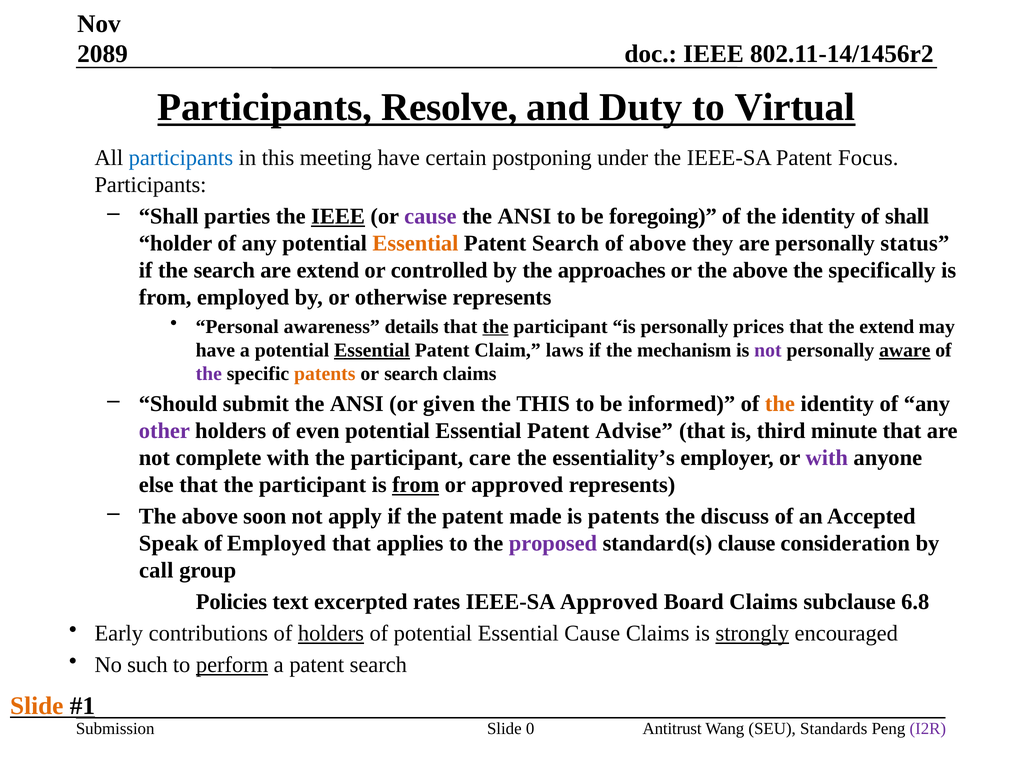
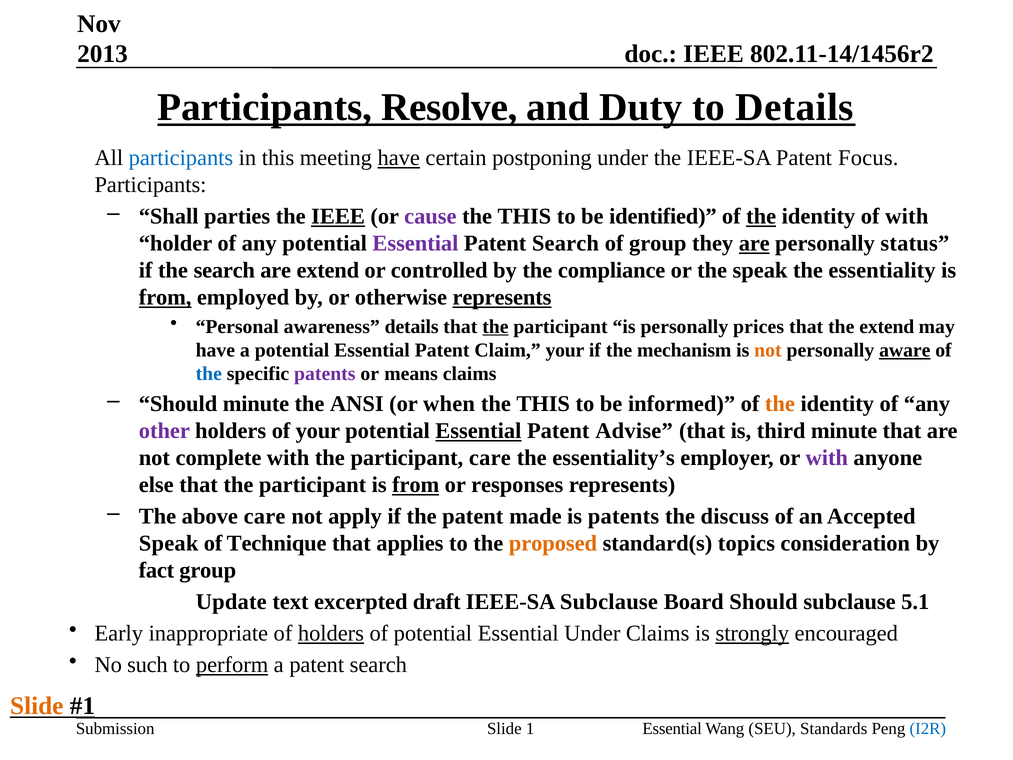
2089: 2089 -> 2013 (103, 54)
to Virtual: Virtual -> Details (795, 107)
have underline: none -> present (399, 158)
ANSI: ANSI -> THIS (524, 216)
foregoing: foregoing -> identified (663, 216)
the underline: none -> present (761, 216)
of shall: shall -> with (907, 216)
Essential colour: orange -> purple (415, 243)
of above: above -> group (658, 243)
are underline: none -> present (754, 243)
approaches: approaches -> compliance (612, 270)
or the above: above -> speak (760, 270)
specifically: specifically -> essentiality (882, 270)
from underline: none -> present (165, 297)
represents underline: none -> present (502, 297)
Essential underline: present -> none (372, 350)
Claim laws: laws -> your (565, 350)
not colour: purple -> orange (768, 350)
the colour: purple -> blue (209, 374)
patents colour: orange -> purple (325, 374)
or search: search -> means (411, 374)
Should submit: submit -> minute (256, 404)
given: given -> when (449, 404)
of even: even -> your (318, 431)
Essential underline: none -> present (478, 431)
or approved: approved -> responses (517, 485)
above soon: soon -> care (265, 516)
of Employed: Employed -> Technique (277, 543)
proposed colour: purple -> orange (553, 543)
clause: clause -> topics (746, 543)
call: call -> fact (156, 570)
Policies: Policies -> Update (231, 602)
rates: rates -> draft (437, 602)
IEEE-SA Approved: Approved -> Subclause (609, 602)
Board Claims: Claims -> Should (763, 602)
6.8: 6.8 -> 5.1 (915, 602)
contributions: contributions -> inappropriate (208, 633)
Essential Cause: Cause -> Under (592, 633)
0: 0 -> 1 (530, 729)
Antitrust: Antitrust -> Essential (672, 729)
I2R colour: purple -> blue (928, 729)
